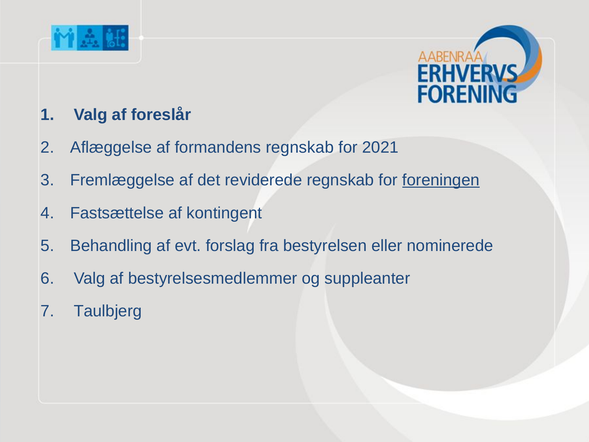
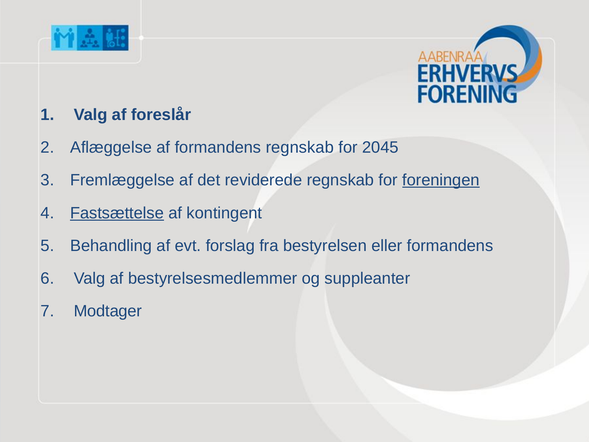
2021: 2021 -> 2045 (380, 147)
Fastsættelse underline: none -> present (117, 213)
eller nominerede: nominerede -> formandens (450, 246)
Taulbjerg: Taulbjerg -> Modtager (108, 311)
